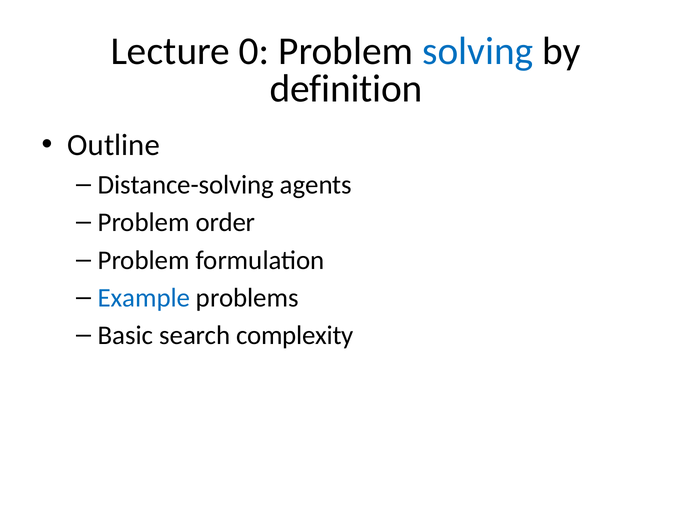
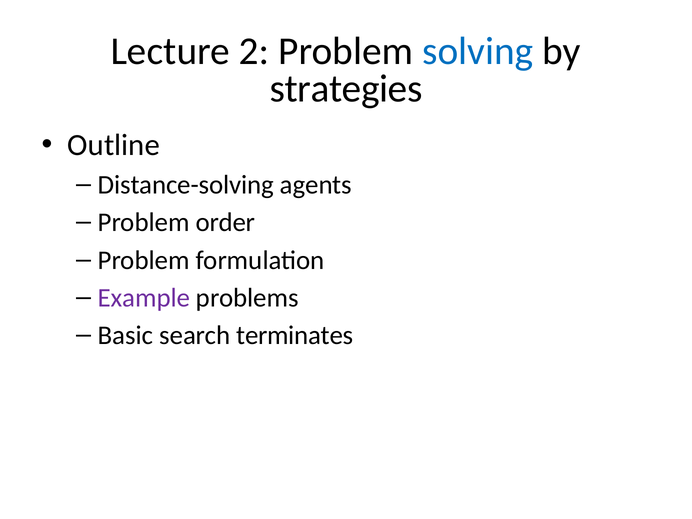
0: 0 -> 2 (254, 51)
definition: definition -> strategies (346, 89)
Example colour: blue -> purple (144, 298)
complexity: complexity -> terminates (295, 335)
